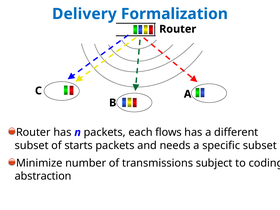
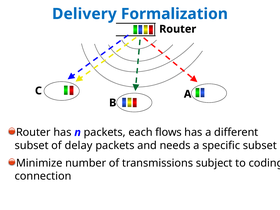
starts: starts -> delay (79, 145)
abstraction: abstraction -> connection (43, 176)
